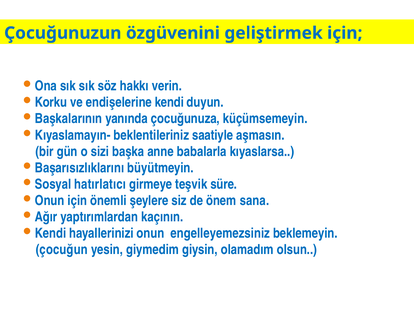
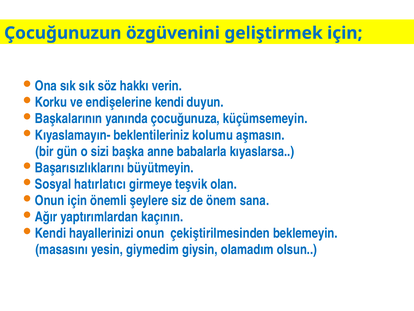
saatiyle: saatiyle -> kolumu (213, 135)
süre: süre -> olan (224, 184)
engelleyemezsiniz: engelleyemezsiniz -> çekiştirilmesinden (220, 233)
çocuğun: çocuğun -> masasını (62, 249)
